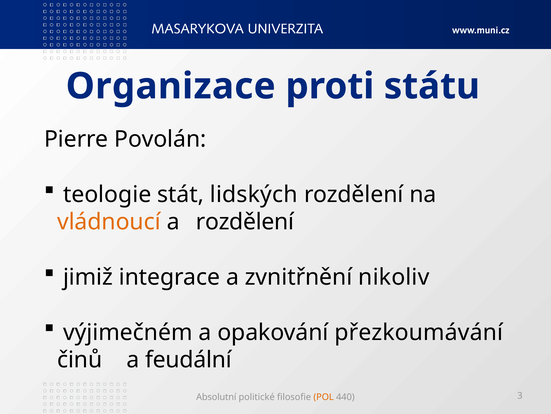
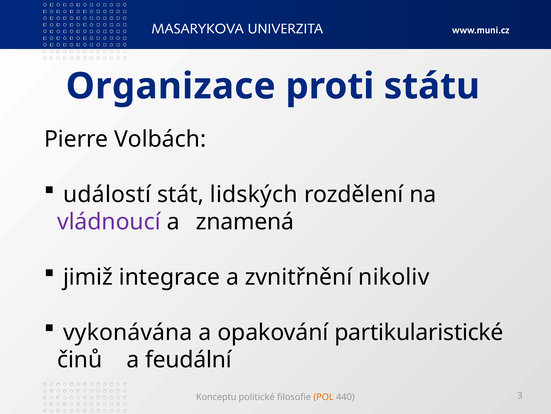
Povolán: Povolán -> Volbách (160, 139)
teologie: teologie -> událostí (107, 194)
vládnoucí colour: orange -> purple (109, 222)
a rozdělení: rozdělení -> znamená (245, 222)
výjimečném: výjimečném -> vykonávána (128, 332)
přezkoumávání: přezkoumávání -> partikularistické (419, 332)
Absolutní: Absolutní -> Konceptu (216, 396)
